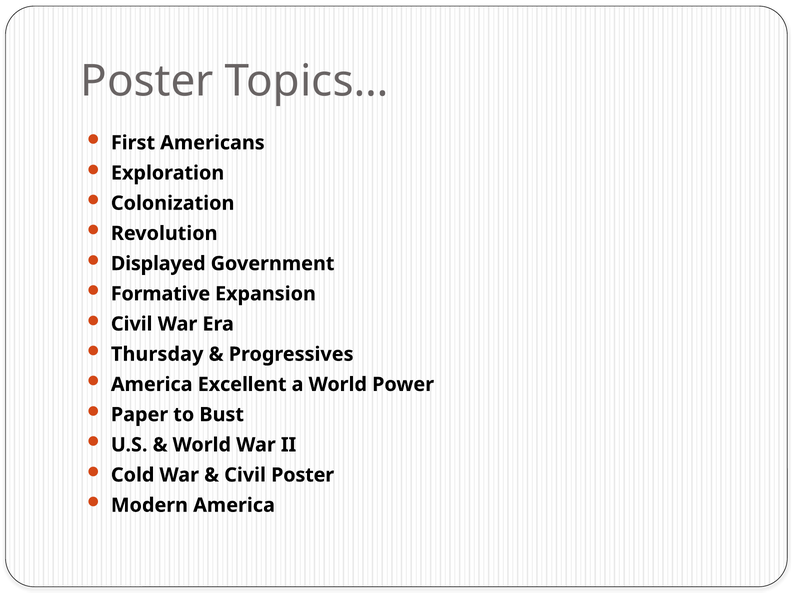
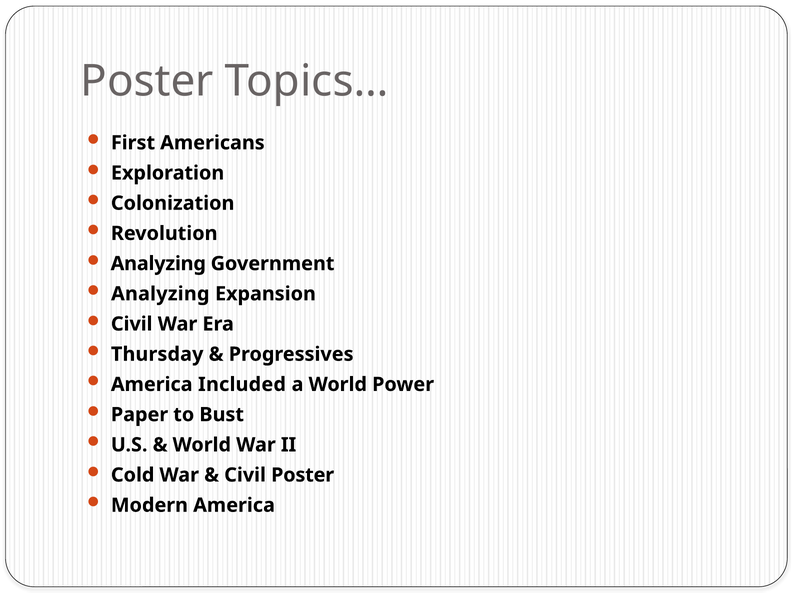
Displayed: Displayed -> Analyzing (158, 264)
Formative: Formative -> Analyzing (160, 294)
Excellent: Excellent -> Included (242, 384)
